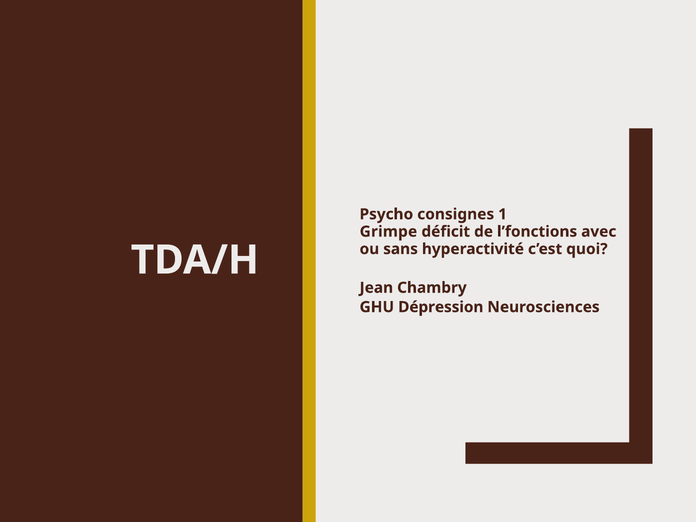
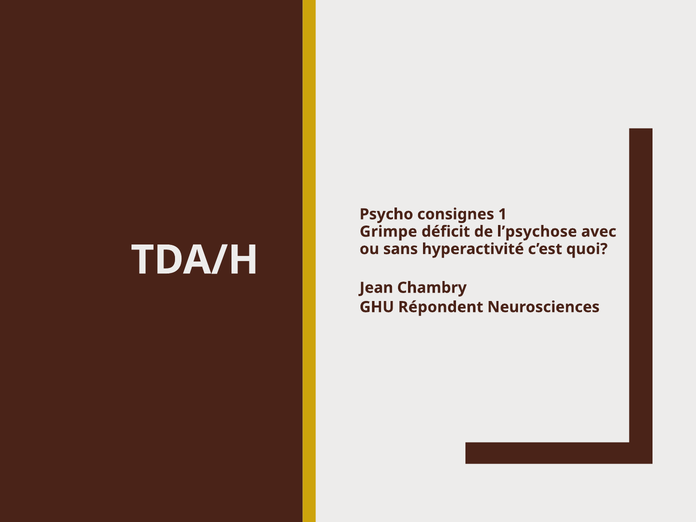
l’fonctions: l’fonctions -> l’psychose (537, 232)
Dépression: Dépression -> Répondent (441, 307)
